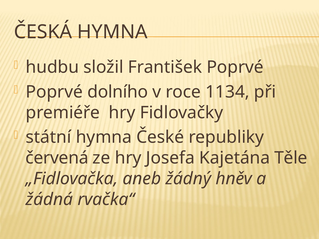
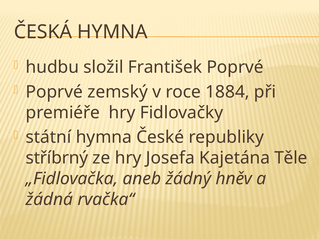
dolního: dolního -> zemský (118, 92)
1134: 1134 -> 1884 (227, 92)
červená: červená -> stříbrný (57, 158)
